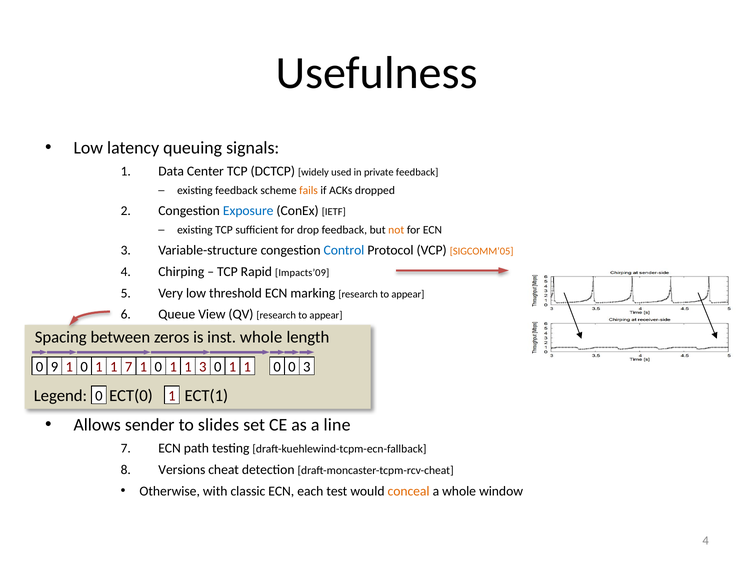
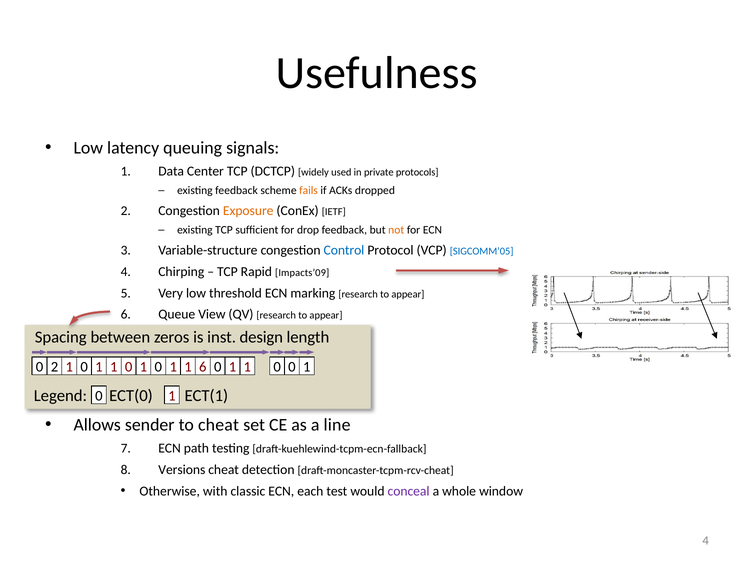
private feedback: feedback -> protocols (417, 172)
Exposure colour: blue -> orange (248, 211)
SIGCOMM’05 colour: orange -> blue (482, 251)
inst whole: whole -> design (261, 337)
0 9: 9 -> 2 (55, 366)
7: 7 -> 0 (129, 366)
1 3: 3 -> 6 (203, 366)
0 0 3: 3 -> 1 (307, 366)
to slides: slides -> cheat (218, 424)
conceal colour: orange -> purple (409, 491)
